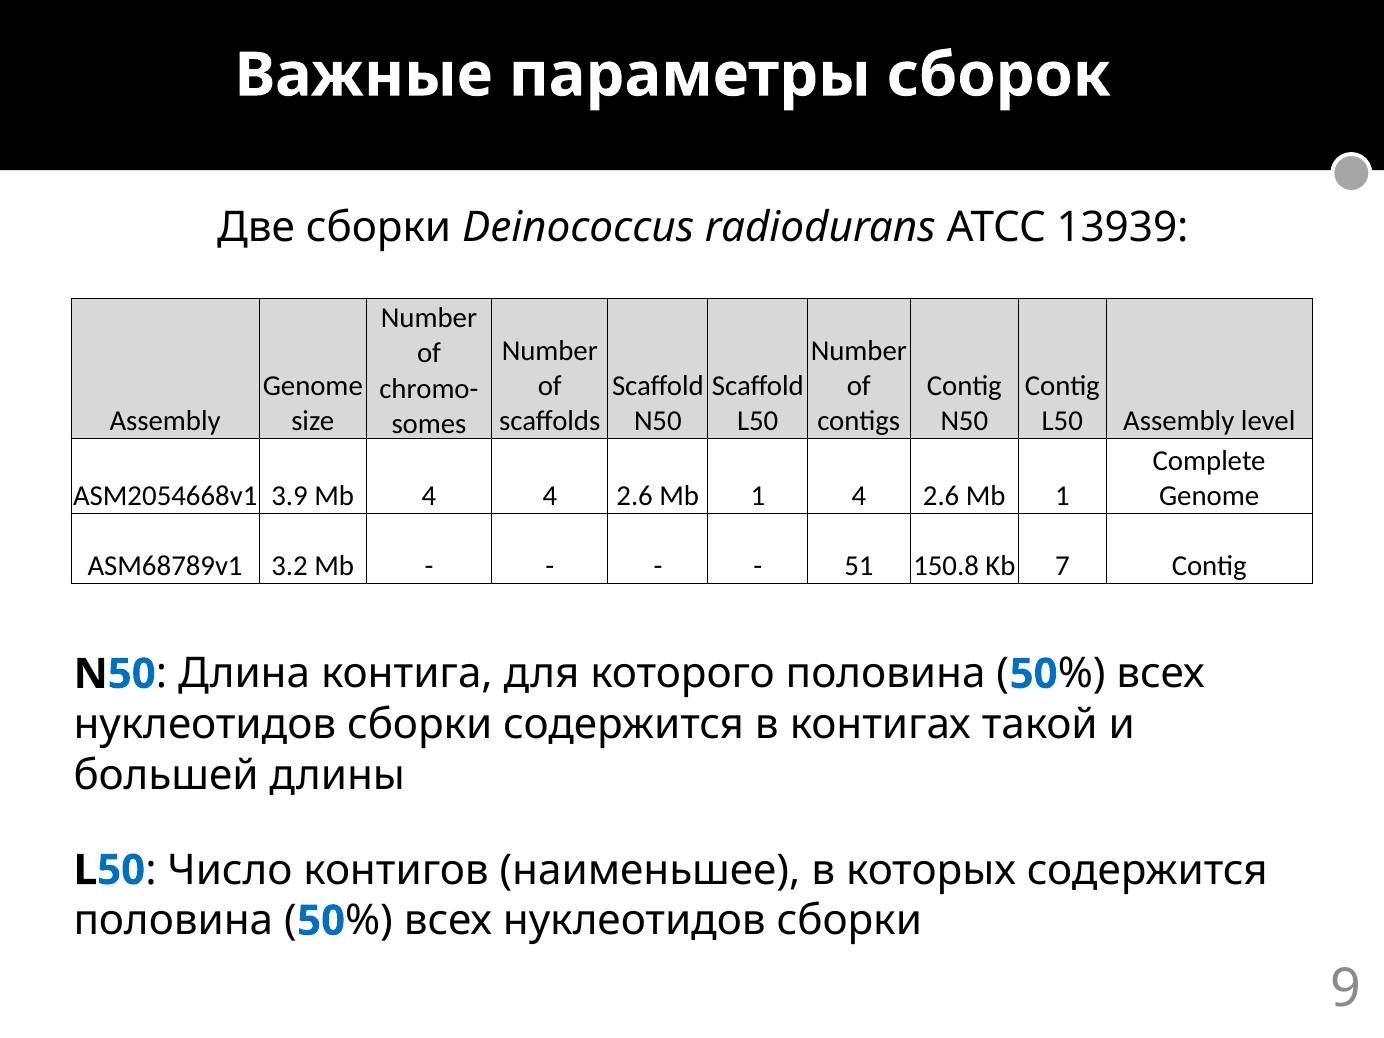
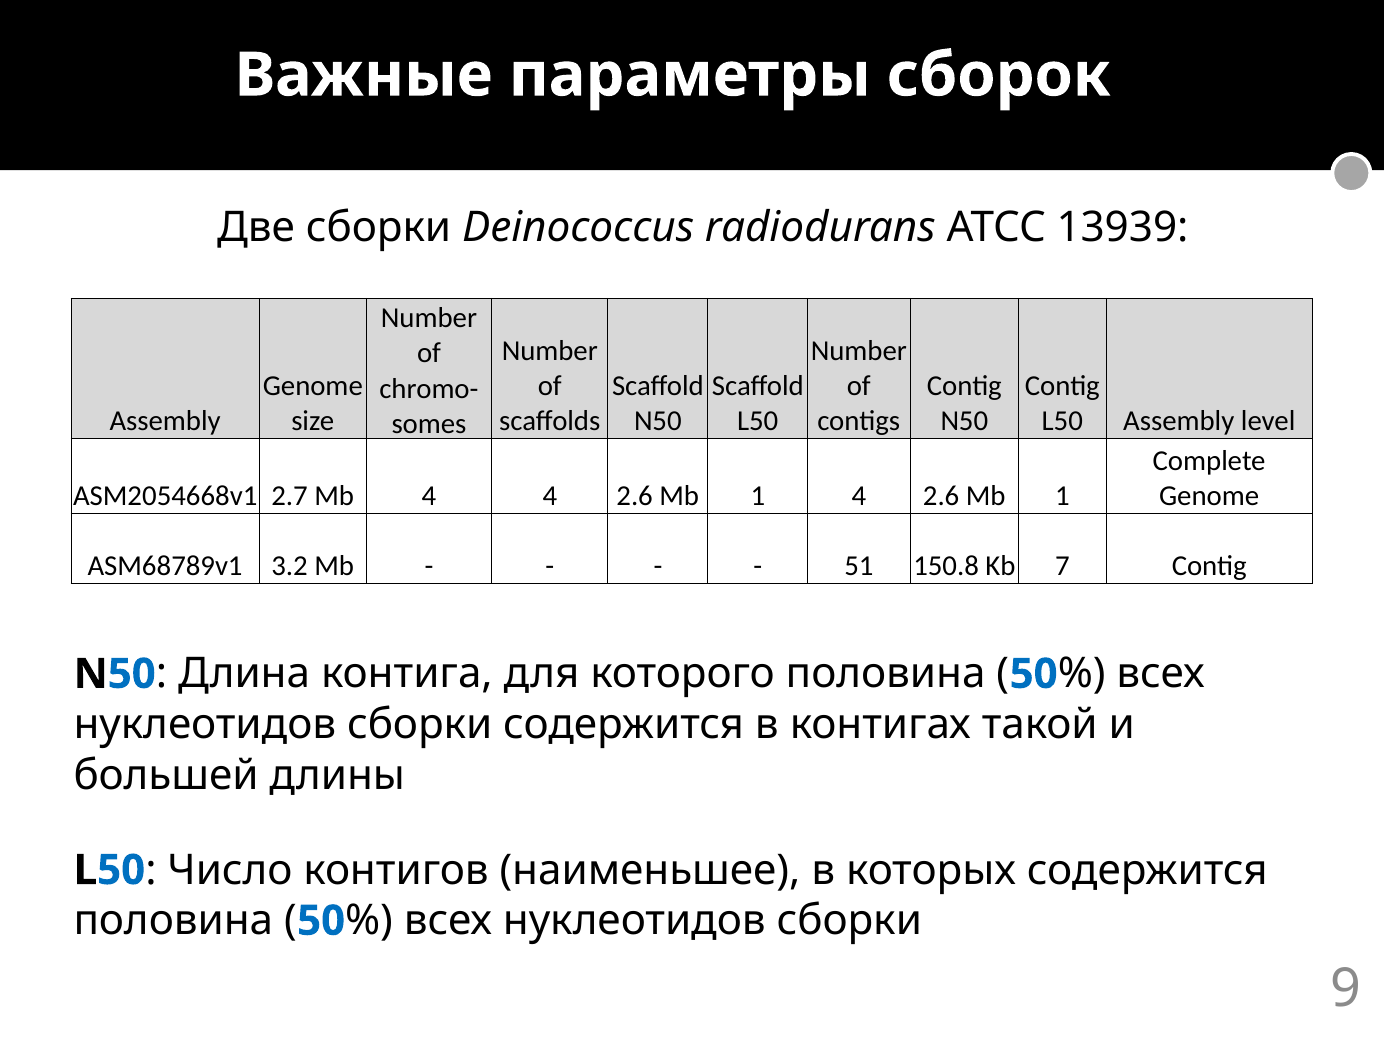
3.9: 3.9 -> 2.7 (290, 496)
